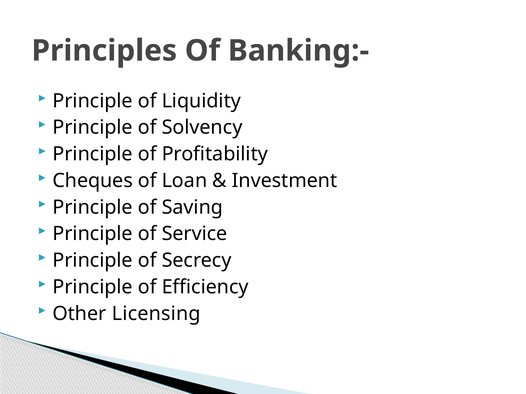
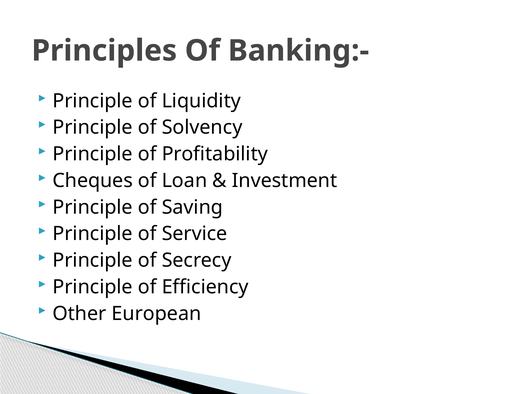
Licensing: Licensing -> European (156, 314)
